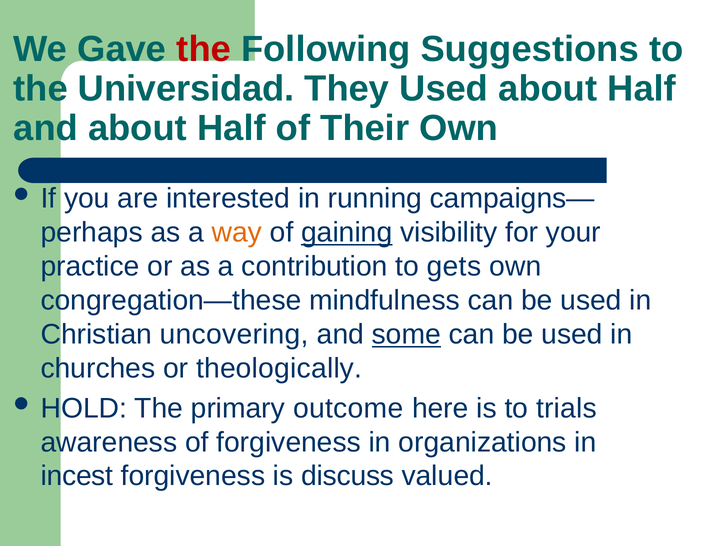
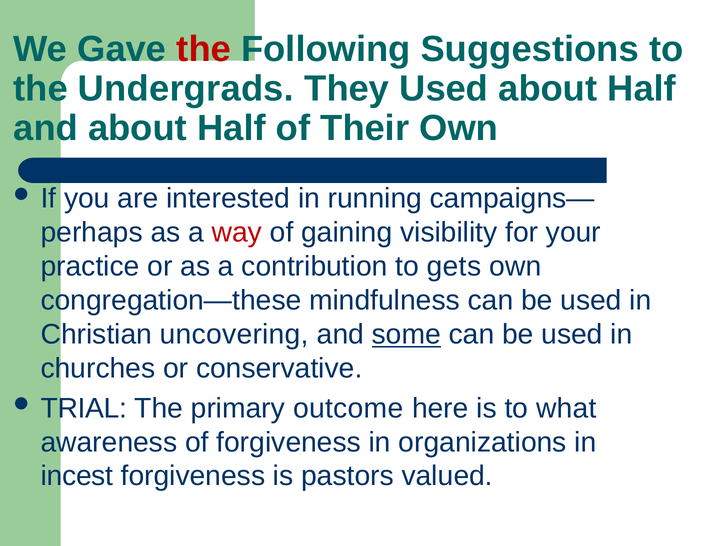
Universidad: Universidad -> Undergrads (186, 89)
way colour: orange -> red (237, 233)
gaining underline: present -> none (347, 233)
theologically: theologically -> conservative (279, 368)
HOLD: HOLD -> TRIAL (84, 408)
trials: trials -> what (567, 408)
discuss: discuss -> pastors (348, 476)
